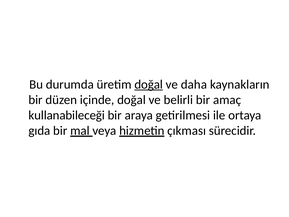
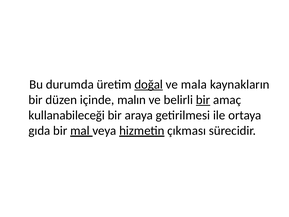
daha: daha -> mala (194, 84)
içinde doğal: doğal -> malın (132, 100)
bir underline: none -> present (203, 100)
